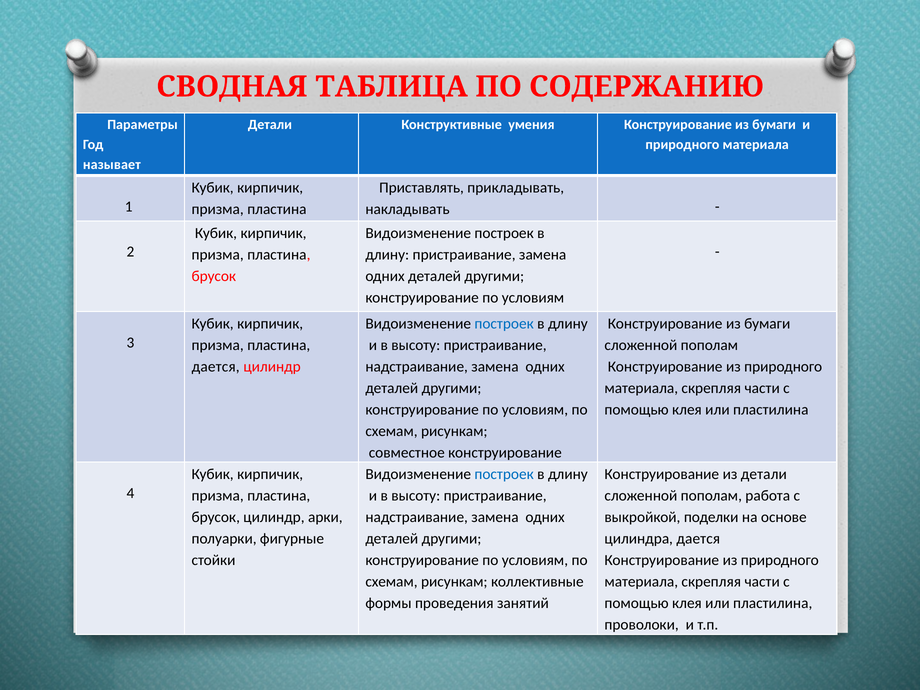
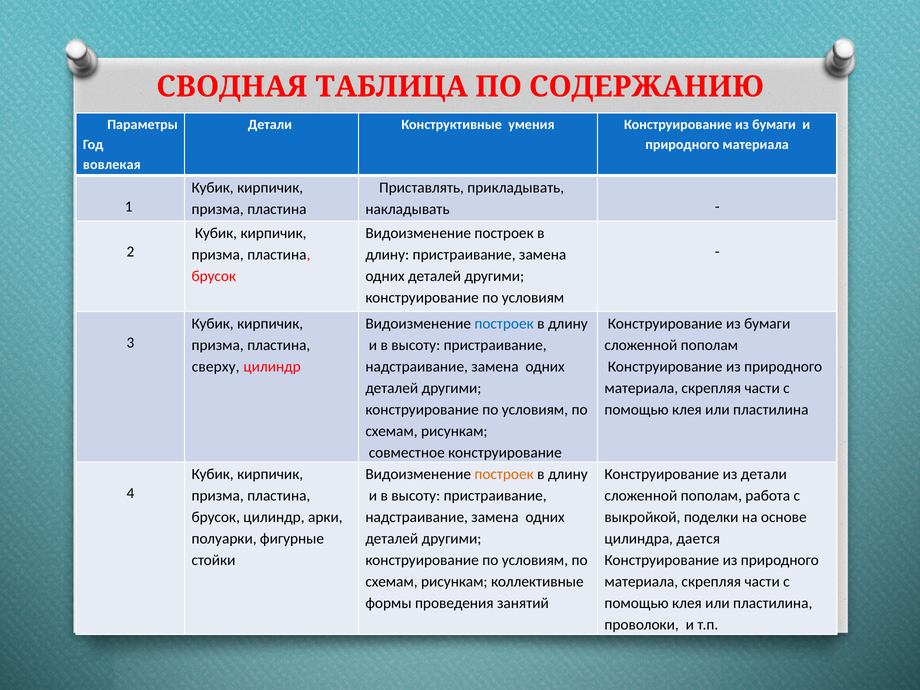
называет: называет -> вовлекая (112, 164)
дается: дается -> сверху (216, 367)
построек colour: blue -> orange (504, 474)
